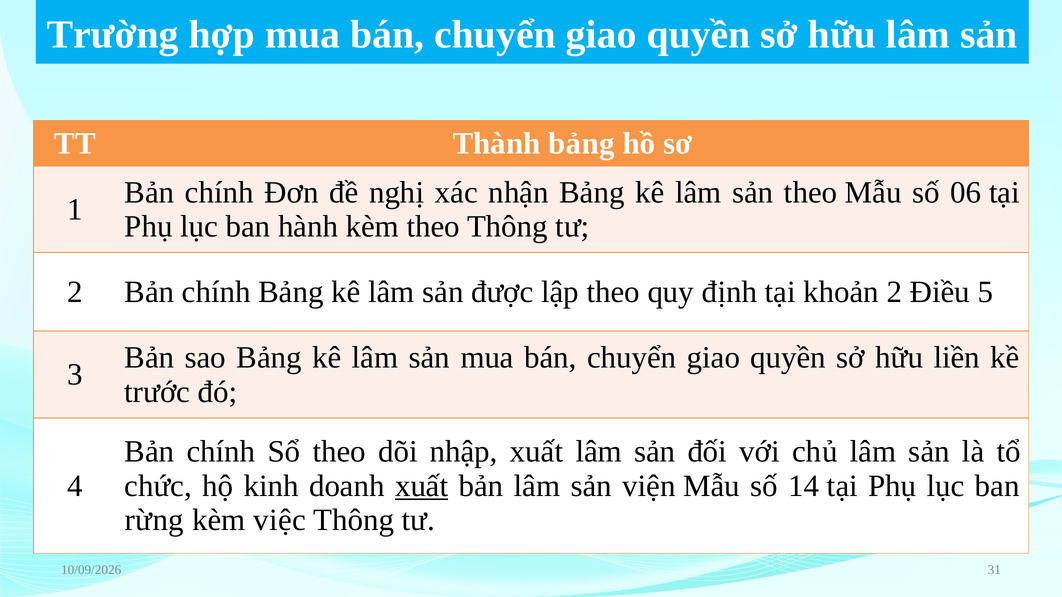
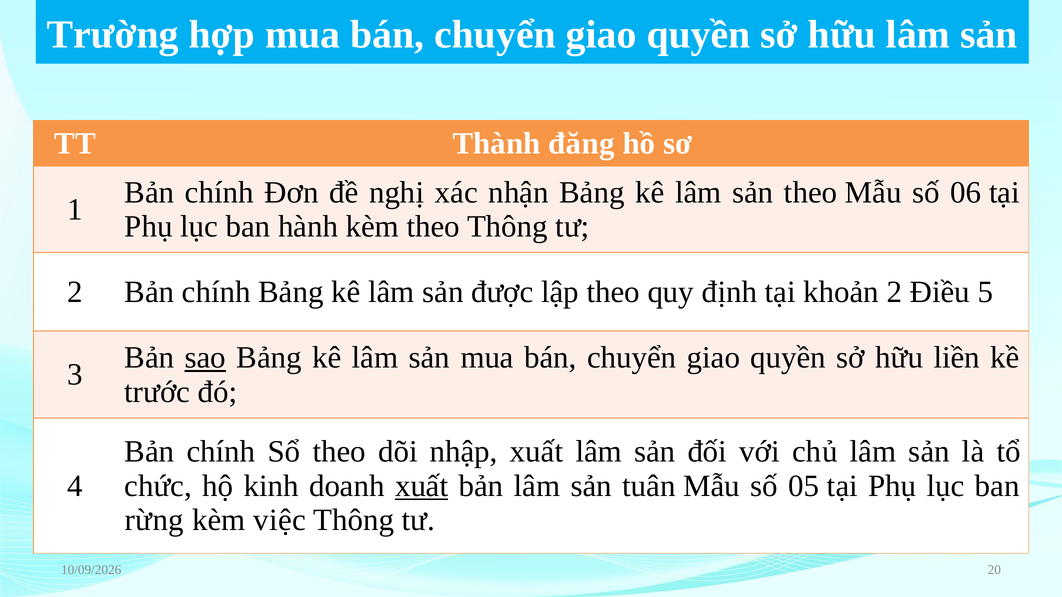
Thành bảng: bảng -> đăng (581, 144)
sao underline: none -> present (205, 358)
viện: viện -> tuân (649, 486)
14: 14 -> 05 (804, 486)
31: 31 -> 20 (994, 570)
